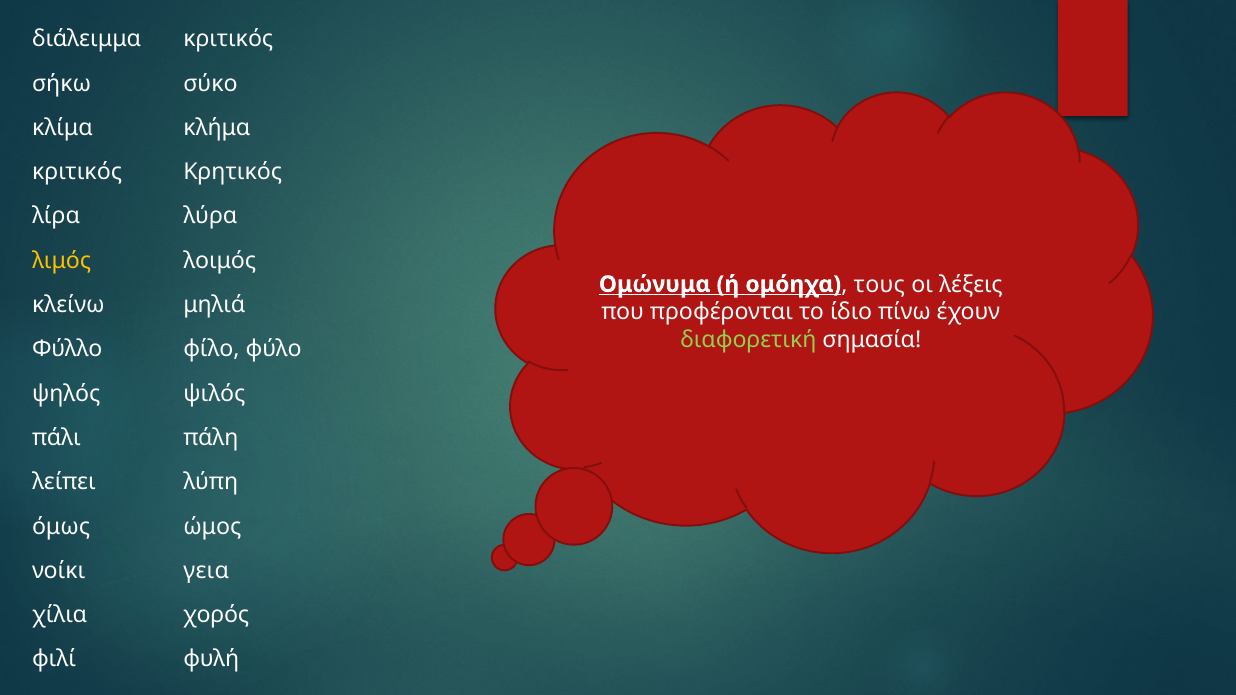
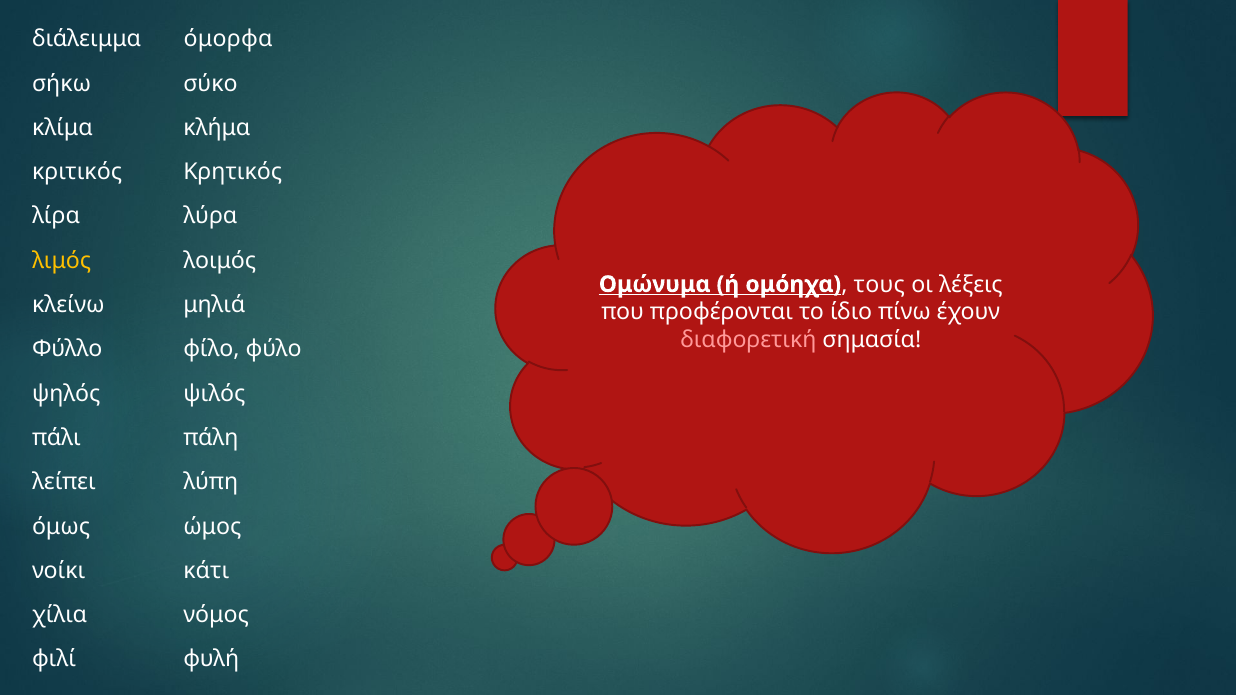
διάλειμμα κριτικός: κριτικός -> όμορφα (228, 39)
διαφορετική colour: light green -> pink (748, 340)
γεια: γεια -> κάτι (206, 571)
χορός: χορός -> νόμος (216, 615)
